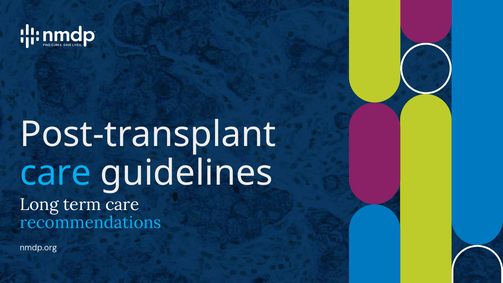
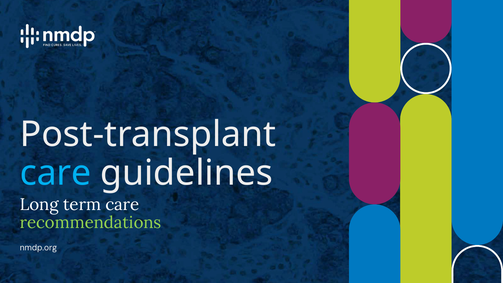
recommendations colour: light blue -> light green (91, 223)
